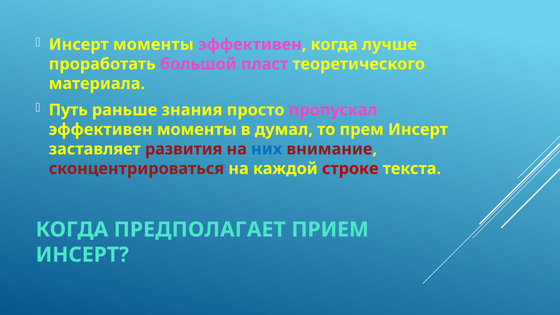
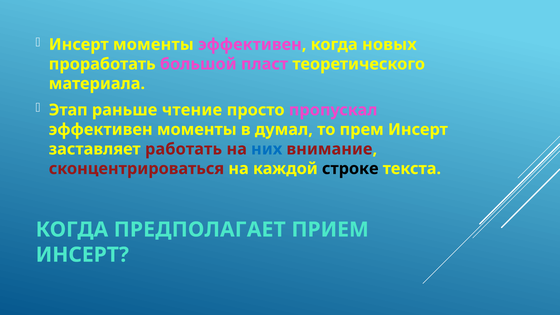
лучше: лучше -> новых (389, 44)
Путь: Путь -> Этап (68, 110)
знания: знания -> чтение (192, 110)
развития: развития -> работать (184, 149)
строке colour: red -> black (350, 169)
